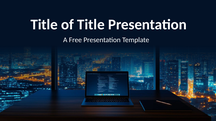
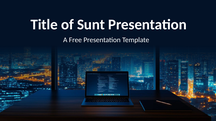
of Title: Title -> Sunt (91, 25)
